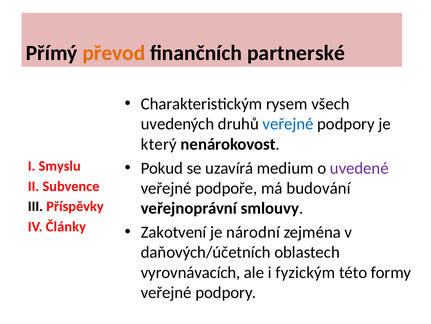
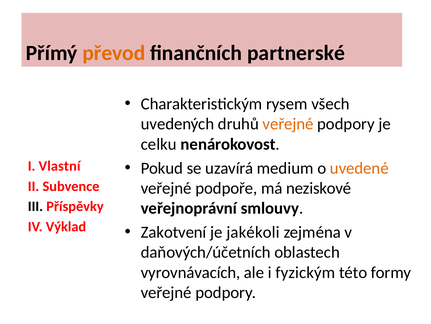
veřejné colour: blue -> orange (288, 124)
který: který -> celku (159, 144)
uvedené colour: purple -> orange (359, 168)
Smyslu: Smyslu -> Vlastní (60, 166)
budování: budování -> neziskové (319, 188)
Články: Články -> Výklad (66, 226)
národní: národní -> jakékoli (253, 232)
